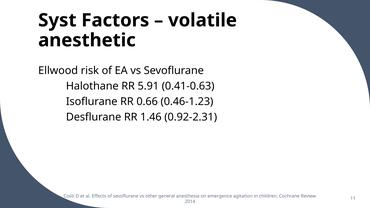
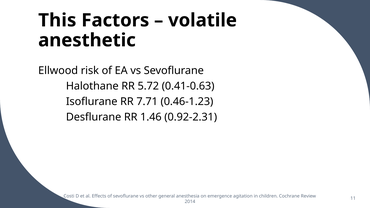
Syst: Syst -> This (57, 20)
5.91: 5.91 -> 5.72 (148, 86)
0.66: 0.66 -> 7.71 (147, 102)
